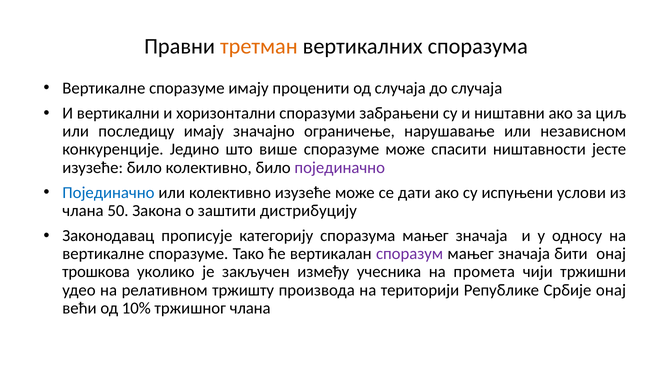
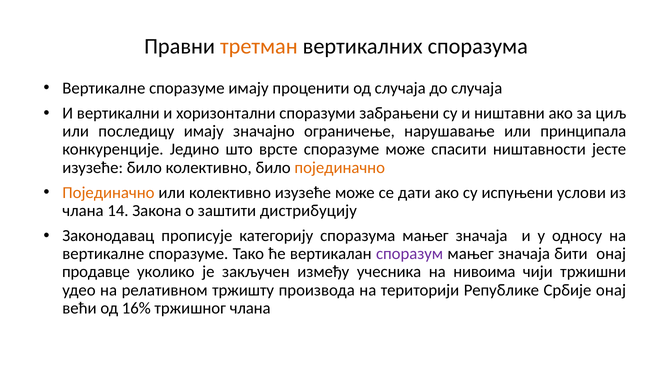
независном: независном -> принципала (583, 131)
више: више -> врсте (278, 149)
појединачно colour: purple -> orange (340, 167)
Појединачно colour: blue -> orange (108, 192)
50: 50 -> 14 (118, 210)
трошкова: трошкова -> продавце (96, 271)
промета: промета -> нивоима (484, 271)
10%: 10% -> 16% (136, 307)
